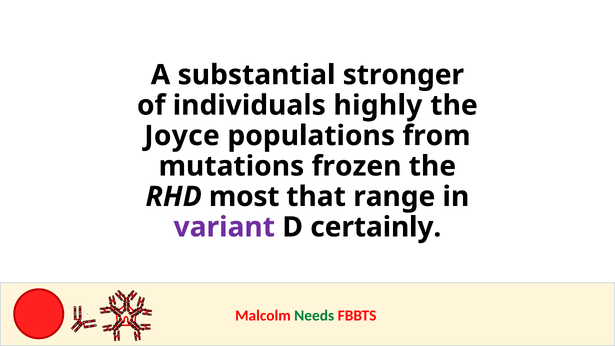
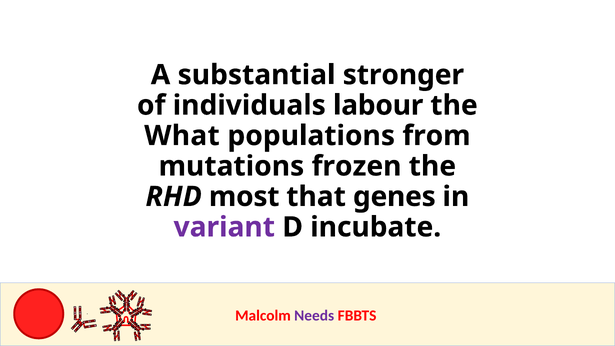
highly: highly -> labour (378, 105)
Joyce: Joyce -> What (182, 136)
range: range -> genes (394, 197)
certainly: certainly -> incubate (376, 227)
Needs colour: green -> purple (314, 315)
